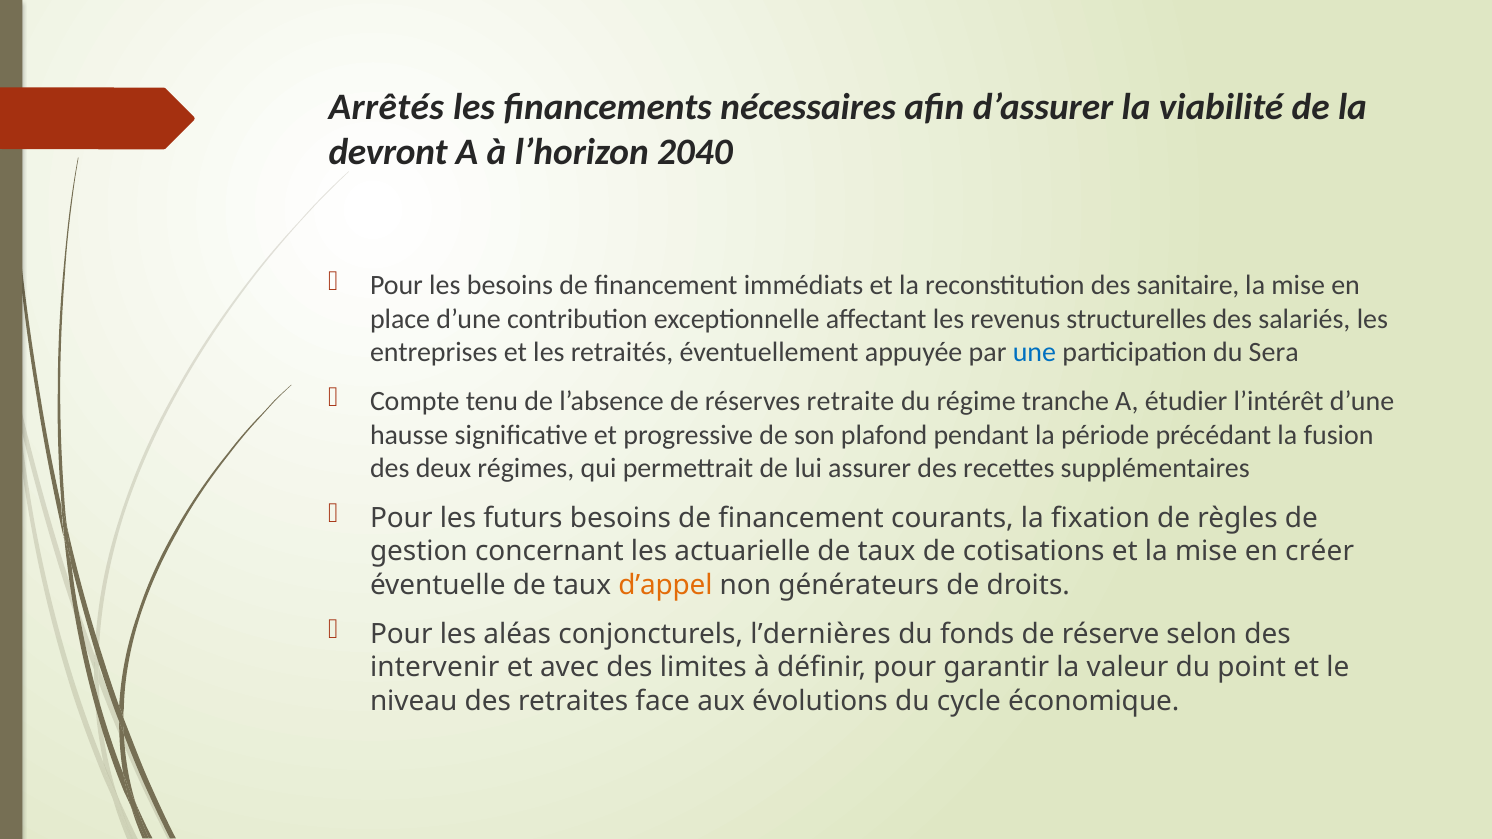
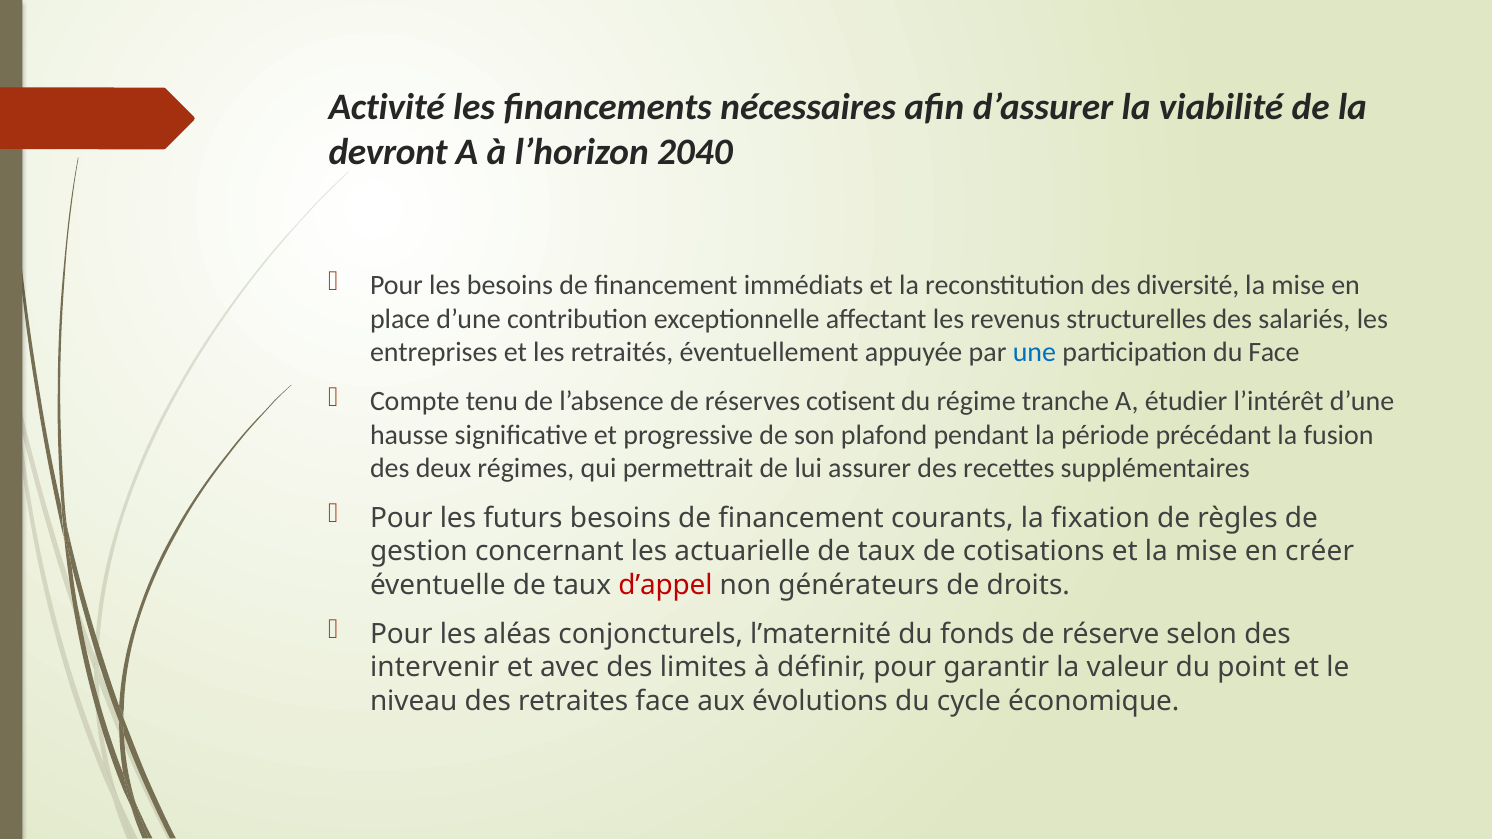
Arrêtés: Arrêtés -> Activité (387, 107)
sanitaire: sanitaire -> diversité (1188, 285)
du Sera: Sera -> Face (1274, 353)
retraite: retraite -> cotisent (851, 402)
d’appel colour: orange -> red (665, 585)
l’dernières: l’dernières -> l’maternité (821, 634)
